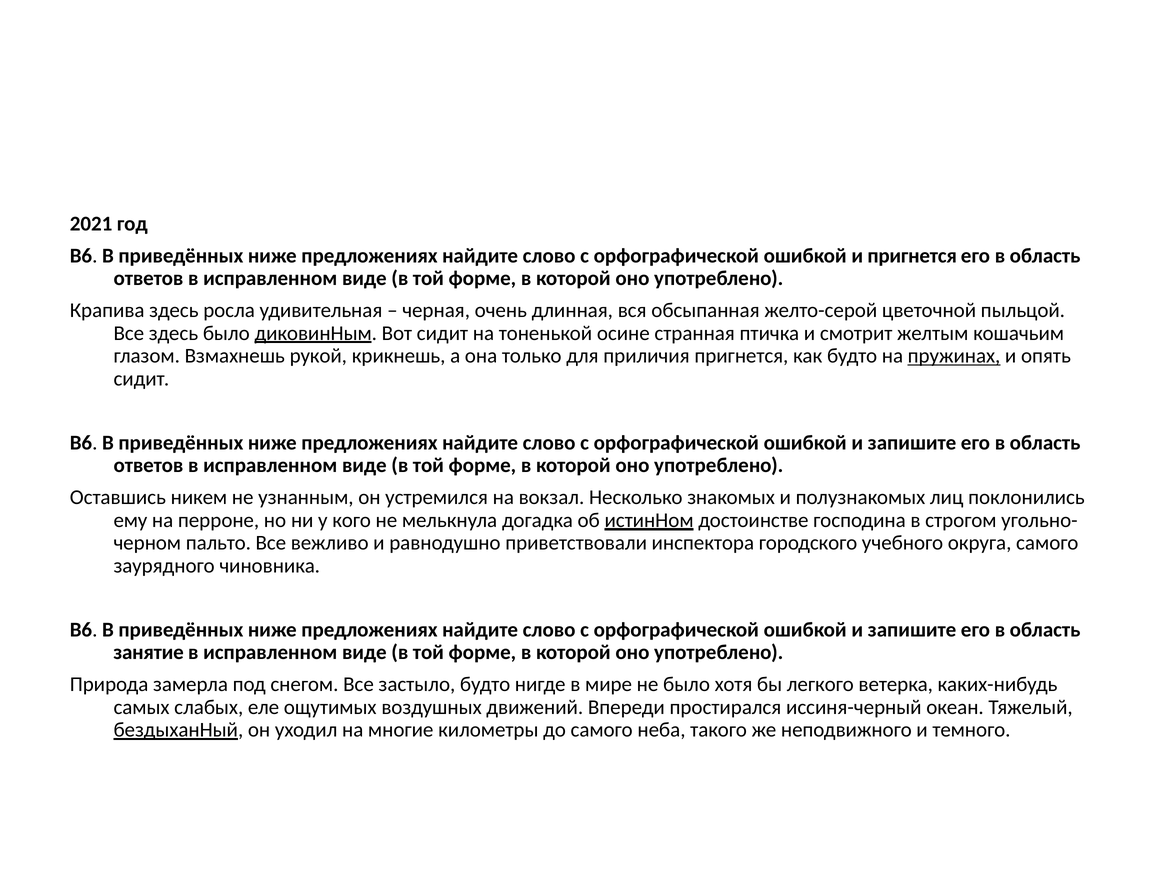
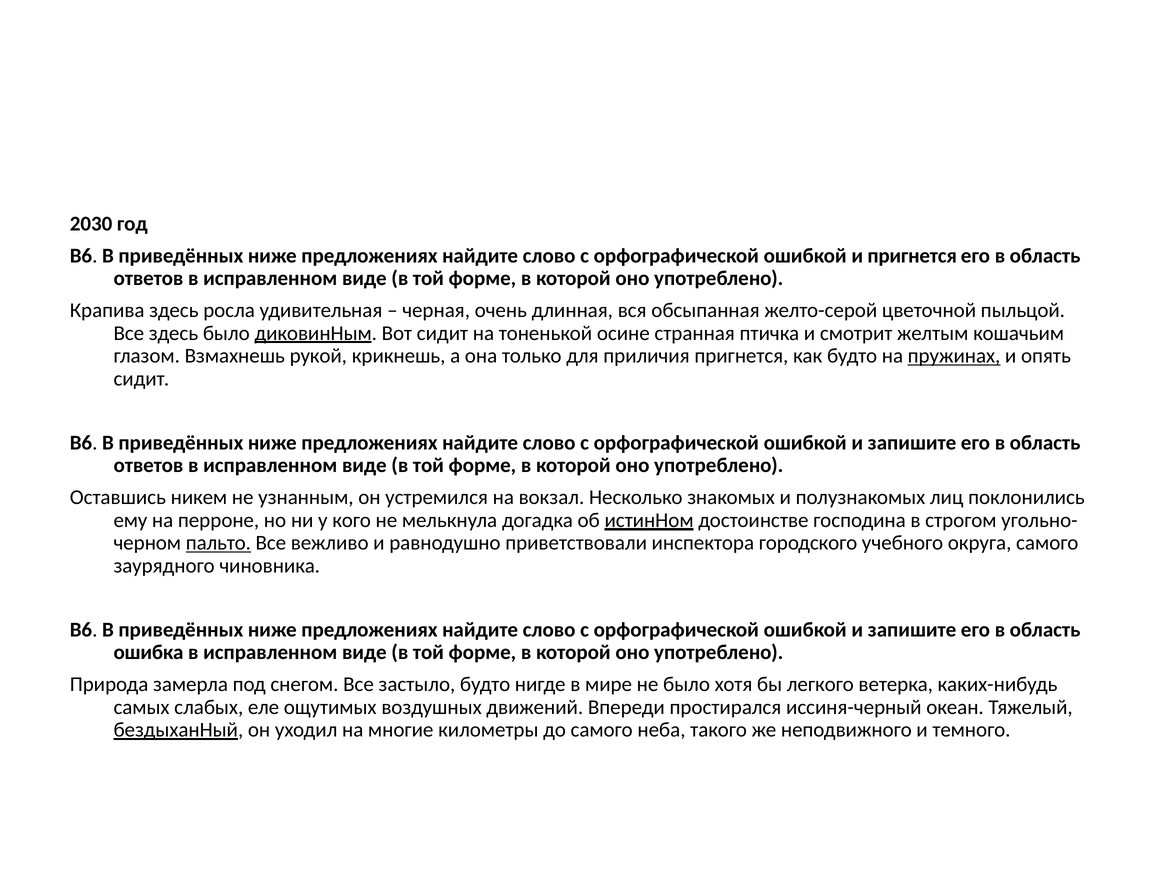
2021: 2021 -> 2030 (91, 224)
пальто underline: none -> present (218, 543)
занятие: занятие -> ошибка (148, 652)
